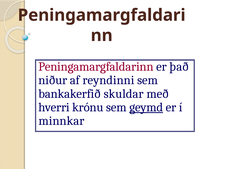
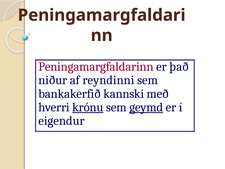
skuldar: skuldar -> kannski (124, 94)
krónu underline: none -> present (88, 107)
minnkar: minnkar -> eigendur (62, 121)
